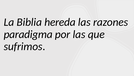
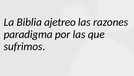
hereda: hereda -> ajetreo (60, 22)
